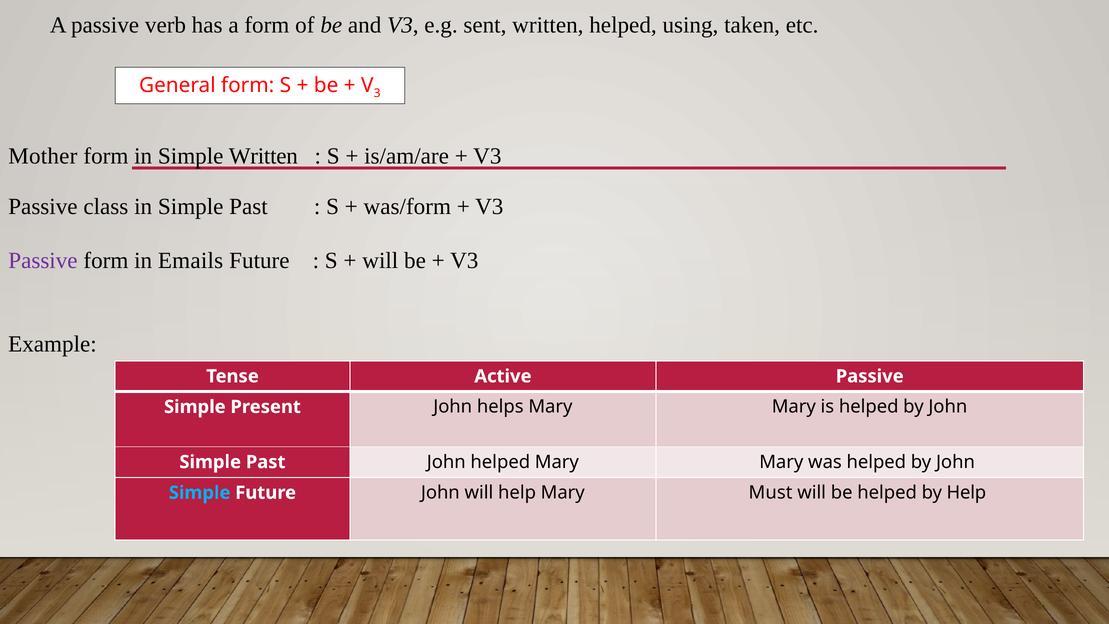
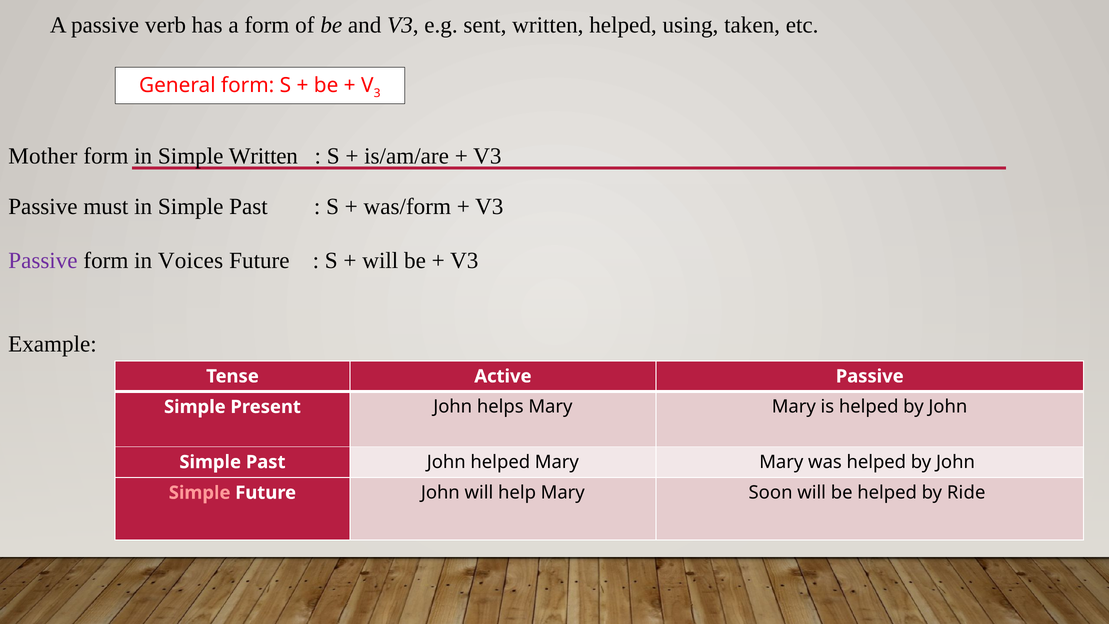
class: class -> must (106, 207)
Emails: Emails -> Voices (191, 261)
Simple colour: light blue -> pink (200, 493)
Must: Must -> Soon (771, 493)
by Help: Help -> Ride (966, 493)
